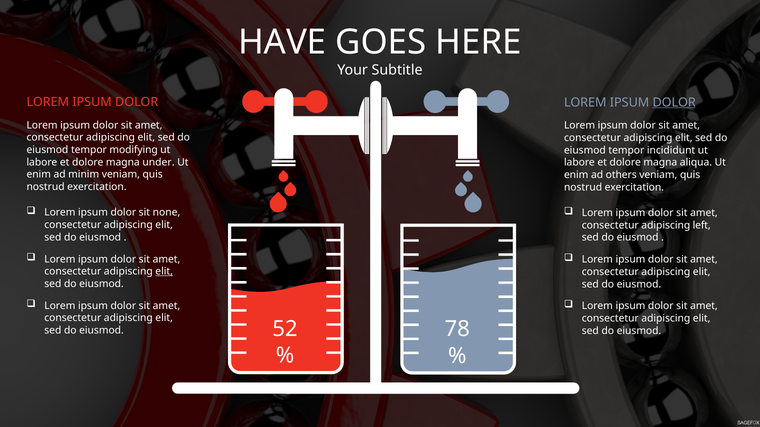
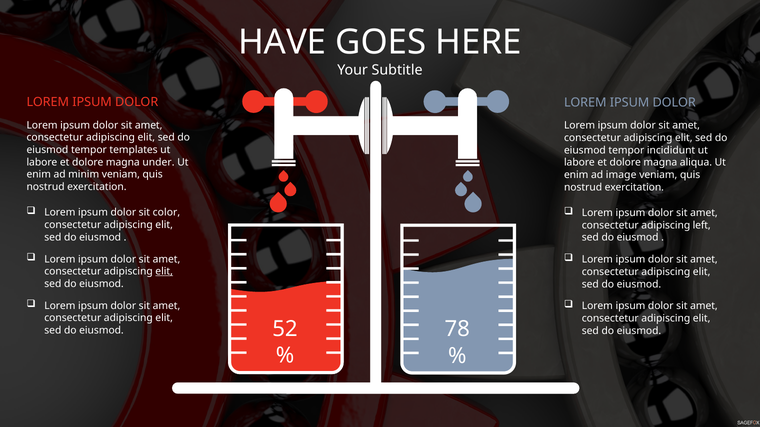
DOLOR underline: present -> none (674, 102)
modifying: modifying -> templates (134, 150)
others: others -> image (621, 175)
none: none -> color (166, 213)
